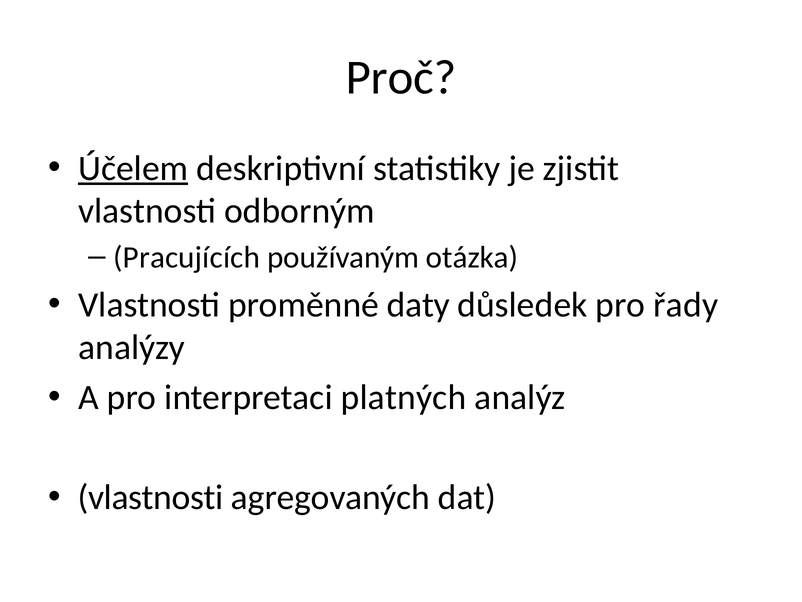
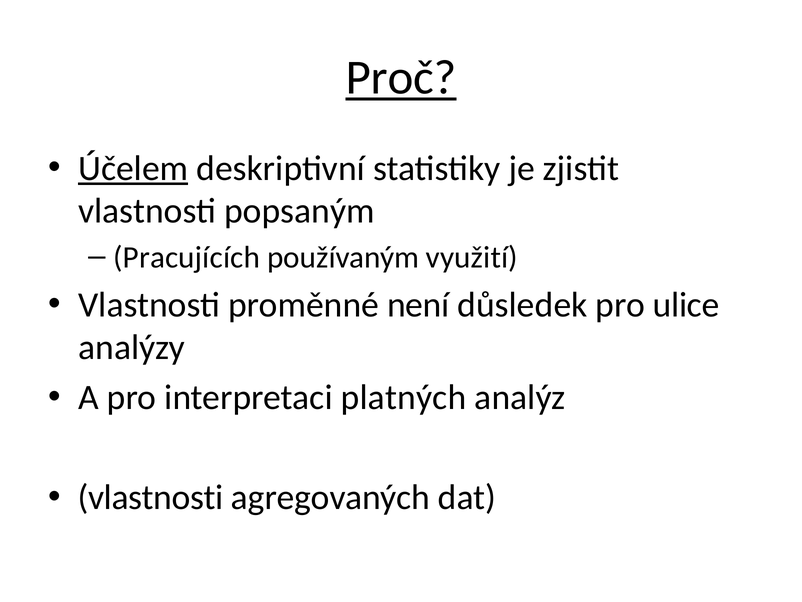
Proč underline: none -> present (401, 78)
odborným: odborným -> popsaným (299, 211)
otázka: otázka -> využití (472, 257)
daty: daty -> není (418, 305)
řady: řady -> ulice (686, 305)
